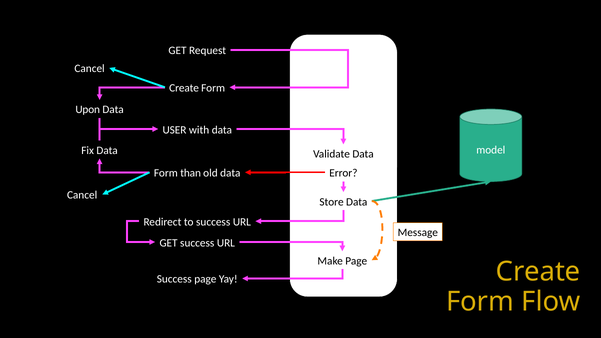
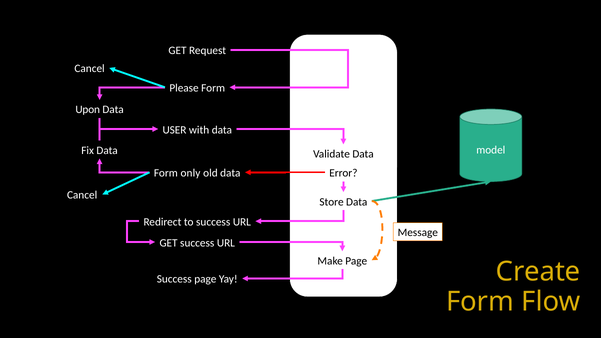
Create: Create -> Please (184, 88)
than: than -> only (190, 173)
